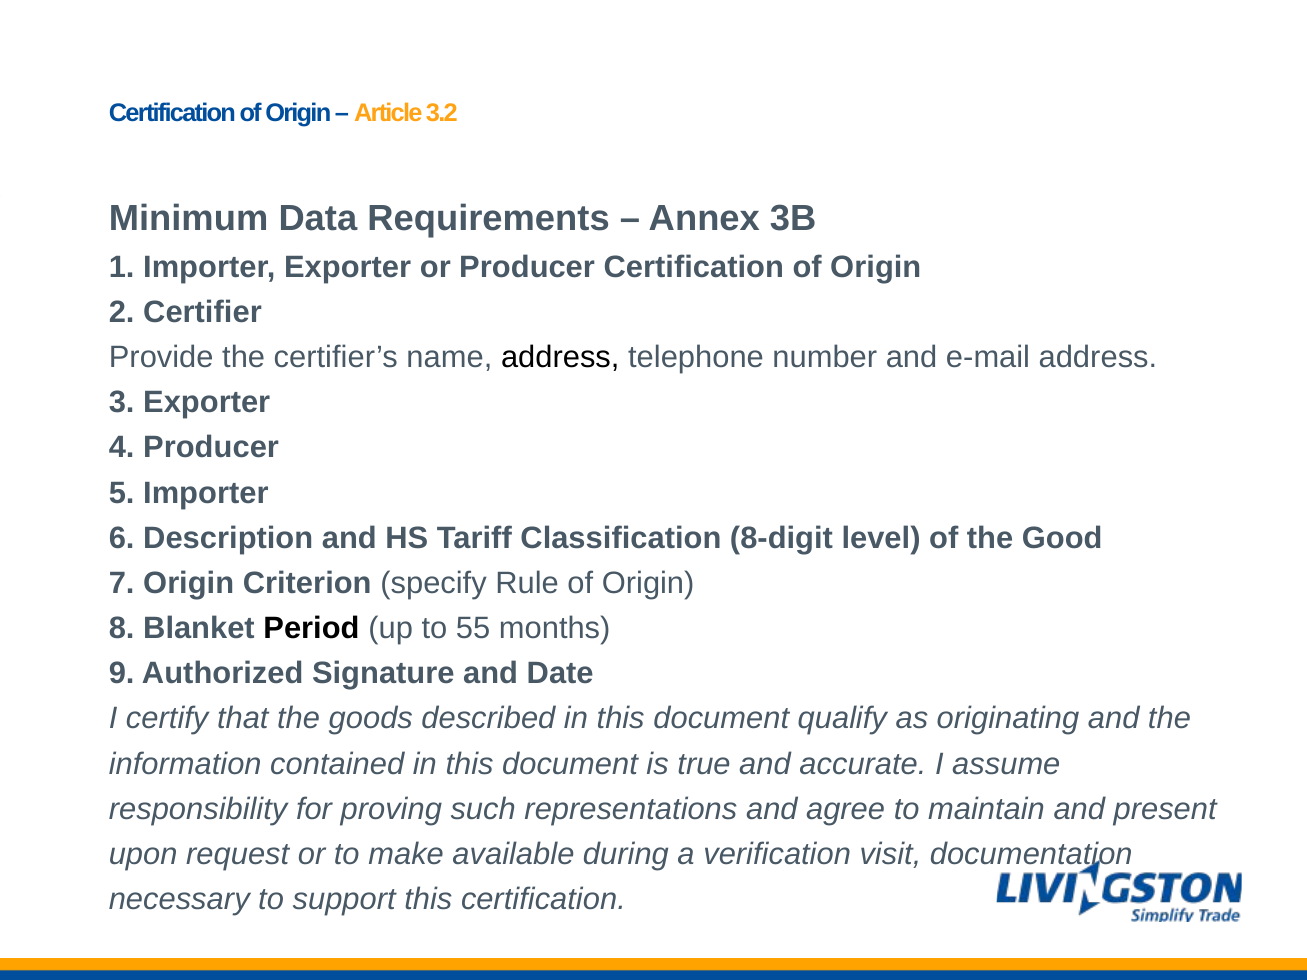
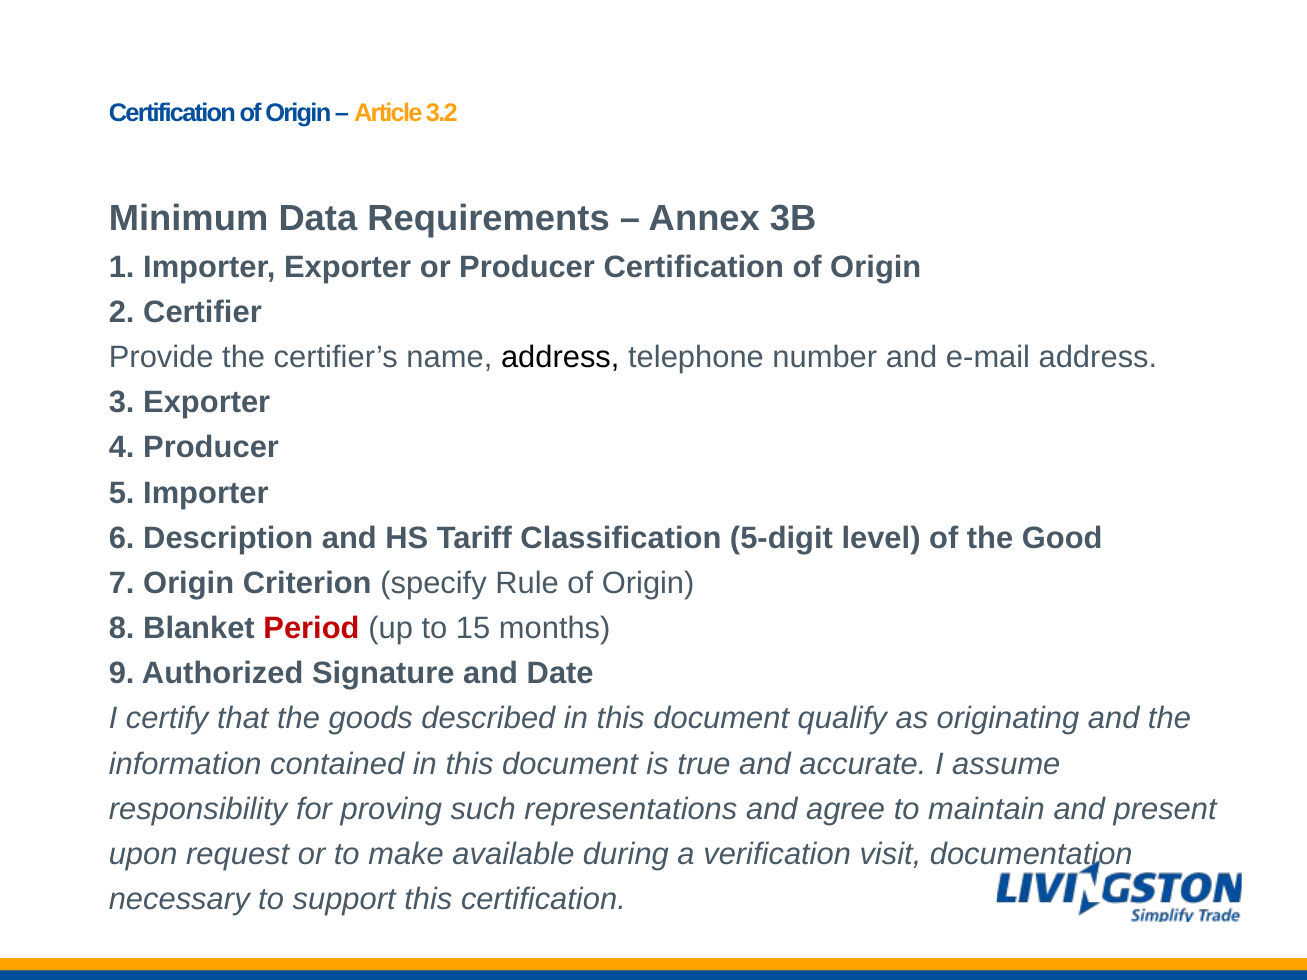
8-digit: 8-digit -> 5-digit (781, 538)
Period colour: black -> red (311, 629)
55: 55 -> 15 (473, 629)
